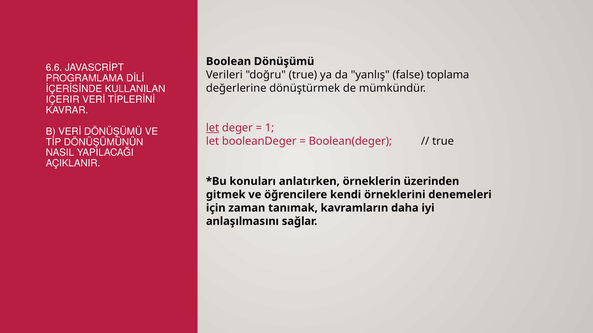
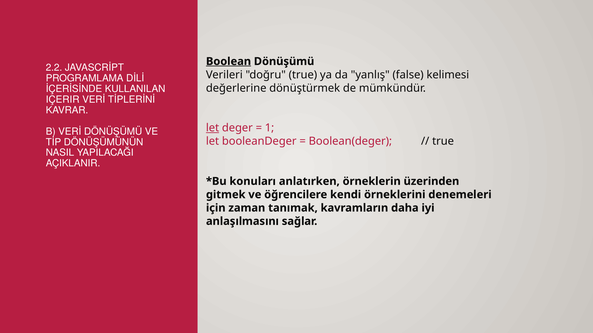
Boolean underline: none -> present (229, 61)
6.6: 6.6 -> 2.2 (54, 68)
toplama: toplama -> kelimesi (448, 75)
